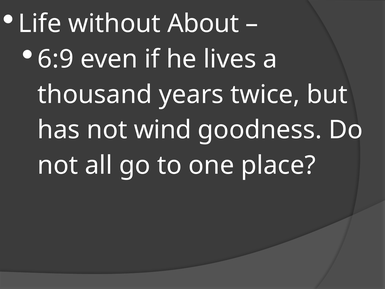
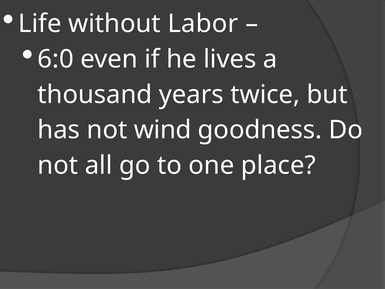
About: About -> Labor (203, 24)
6:9: 6:9 -> 6:0 (56, 59)
